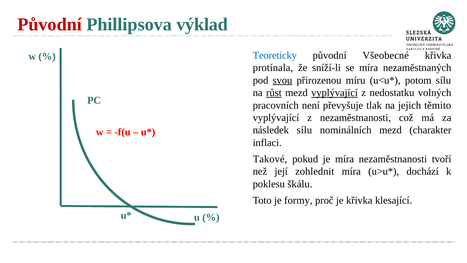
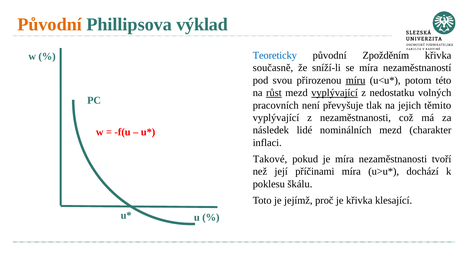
Původní colour: red -> orange (50, 24)
Všeobecné: Všeobecné -> Zpožděním (386, 55)
protínala: protínala -> současně (273, 68)
nezaměstnaných: nezaměstnaných -> nezaměstnaností (417, 68)
svou underline: present -> none (282, 80)
míru underline: none -> present (356, 80)
potom sílu: sílu -> této (443, 80)
následek sílu: sílu -> lidé (304, 130)
zohlednit: zohlednit -> příčinami (315, 171)
formy: formy -> jejímž (298, 200)
